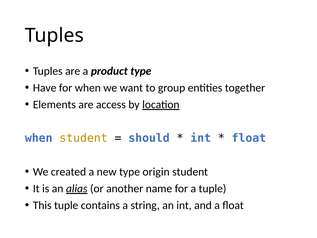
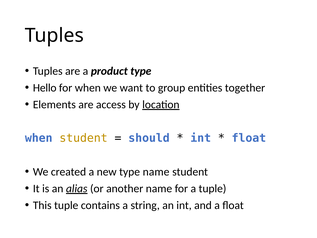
Have: Have -> Hello (45, 88)
type origin: origin -> name (156, 172)
